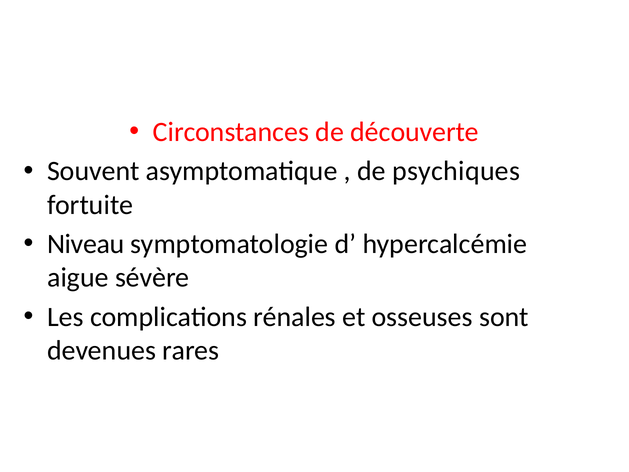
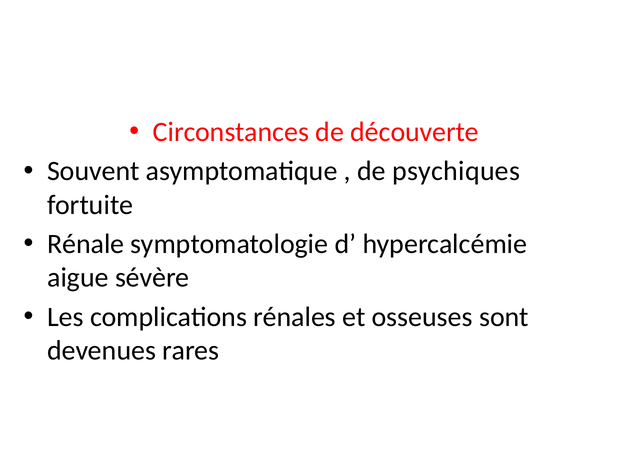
Niveau: Niveau -> Rénale (86, 244)
